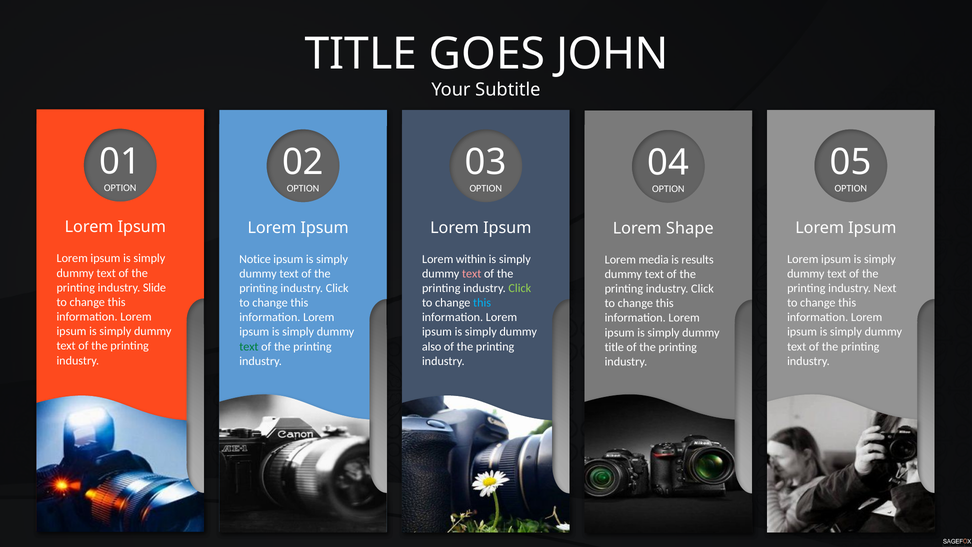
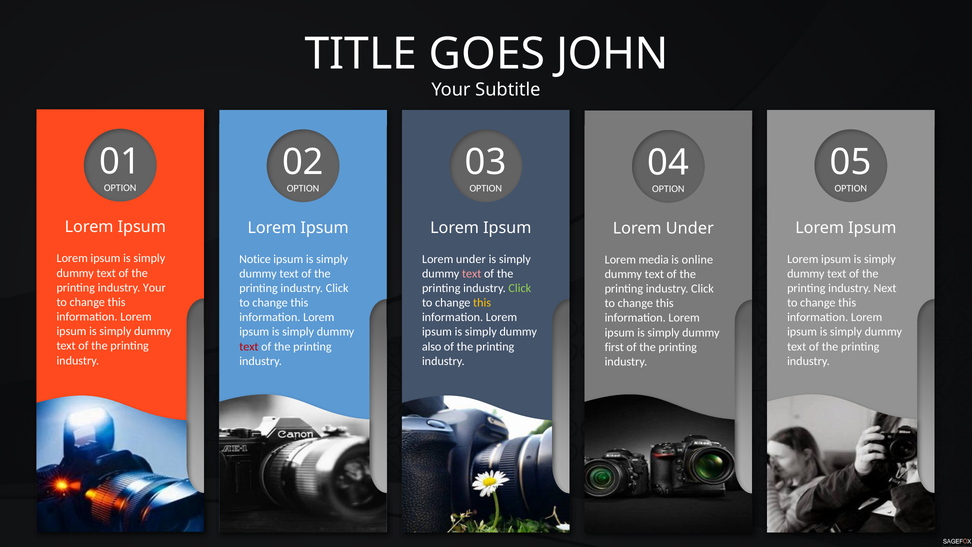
Shape: Shape -> Under (690, 228)
within: within -> under (471, 259)
results: results -> online (697, 259)
industry Slide: Slide -> Your (154, 287)
this colour: light blue -> yellow (482, 303)
text colour: green -> red (249, 346)
title: title -> first (614, 347)
